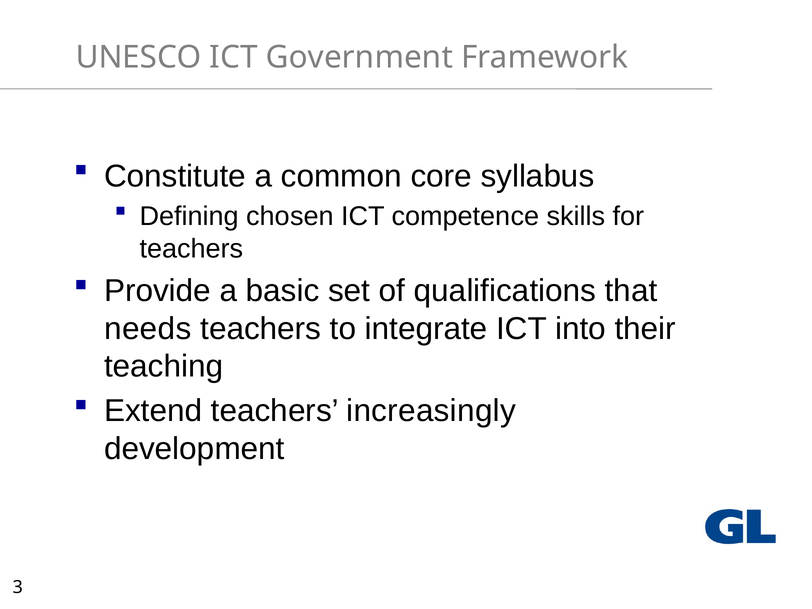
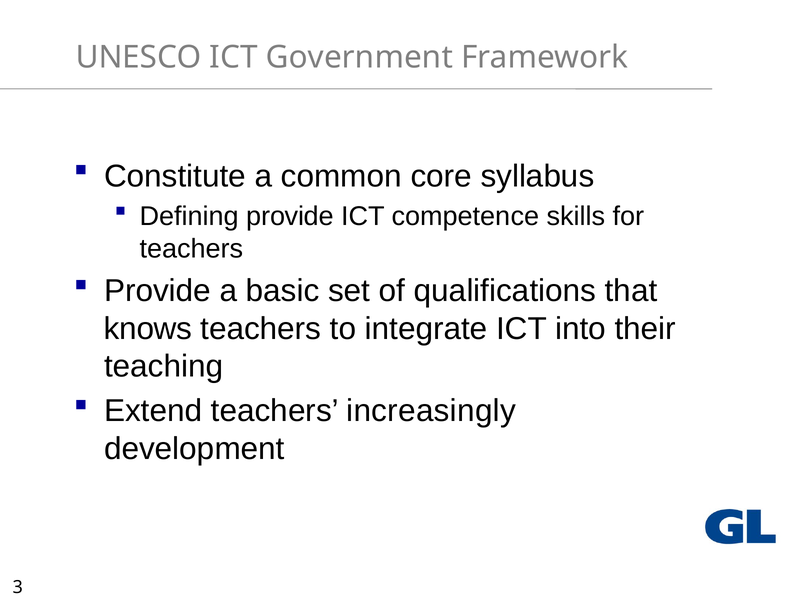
Defining chosen: chosen -> provide (290, 216)
needs: needs -> knows (148, 329)
